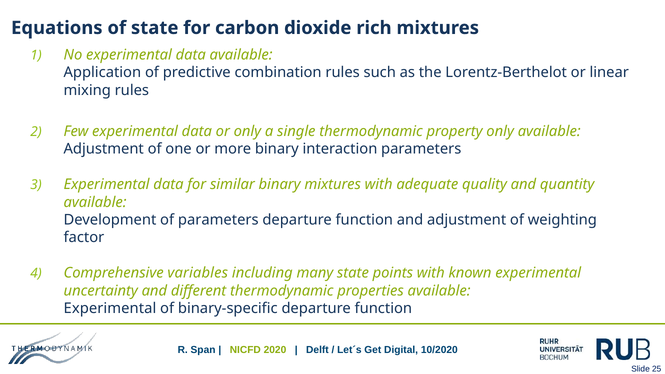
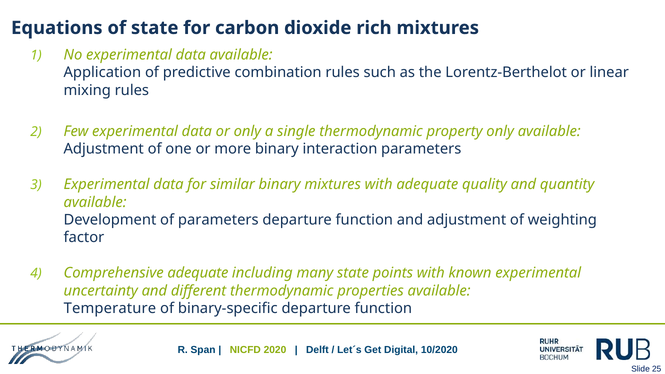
Comprehensive variables: variables -> adequate (198, 273)
Experimental: Experimental -> Temperature (110, 309)
